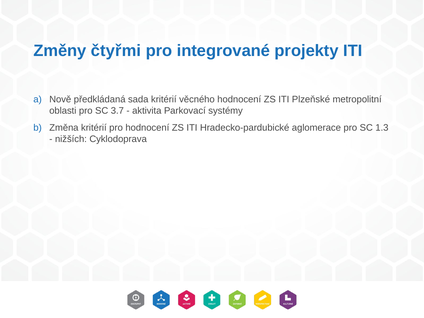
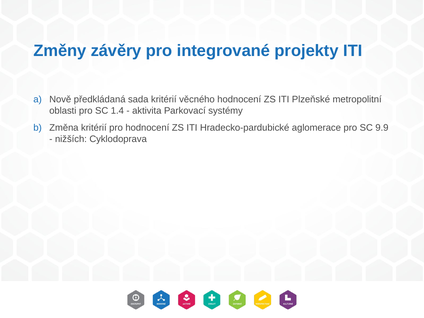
čtyřmi: čtyřmi -> závěry (116, 51)
3.7: 3.7 -> 1.4 (117, 111)
1.3: 1.3 -> 9.9 (382, 128)
